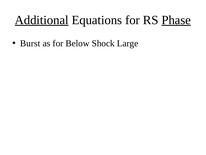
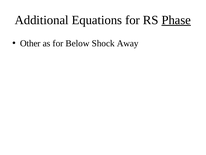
Additional underline: present -> none (42, 20)
Burst: Burst -> Other (30, 43)
Large: Large -> Away (128, 43)
